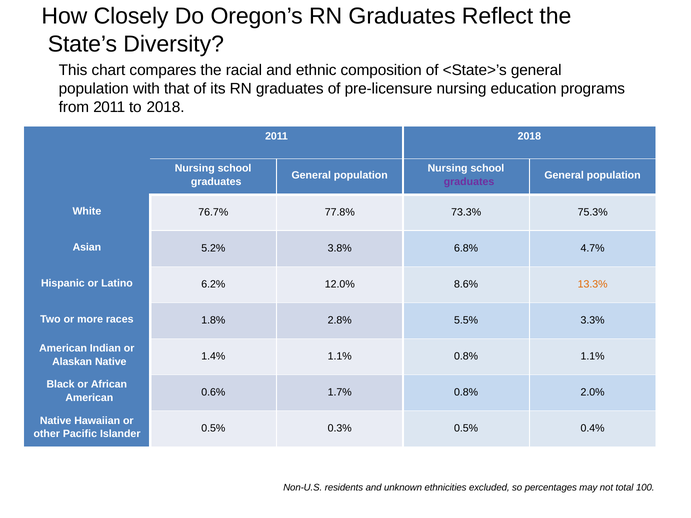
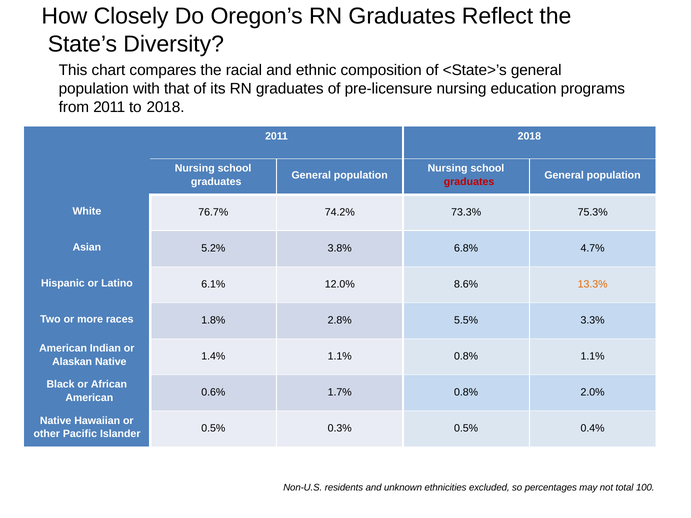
graduates colour: purple -> red (469, 182)
77.8%: 77.8% -> 74.2% (340, 212)
6.2%: 6.2% -> 6.1% (213, 284)
